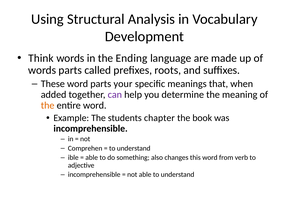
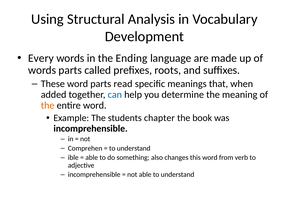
Think: Think -> Every (41, 58)
your: your -> read (123, 84)
can colour: purple -> blue (115, 94)
